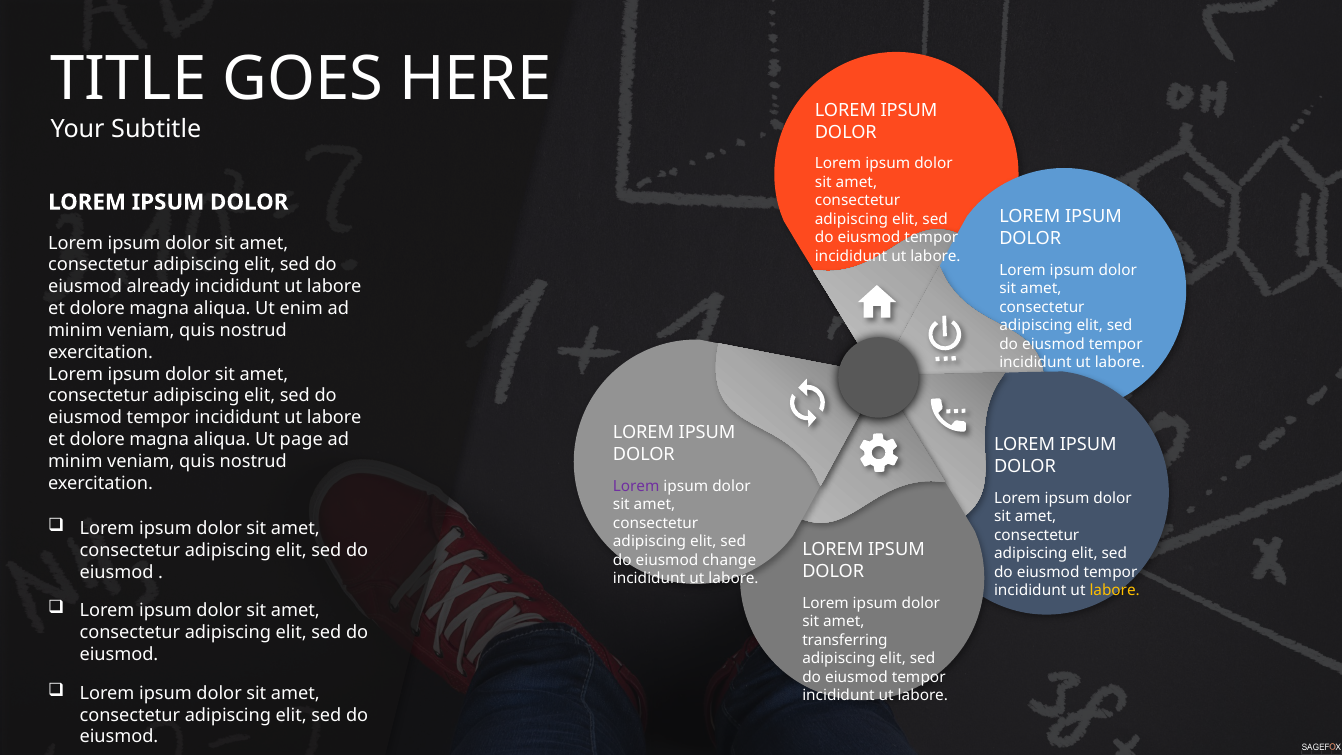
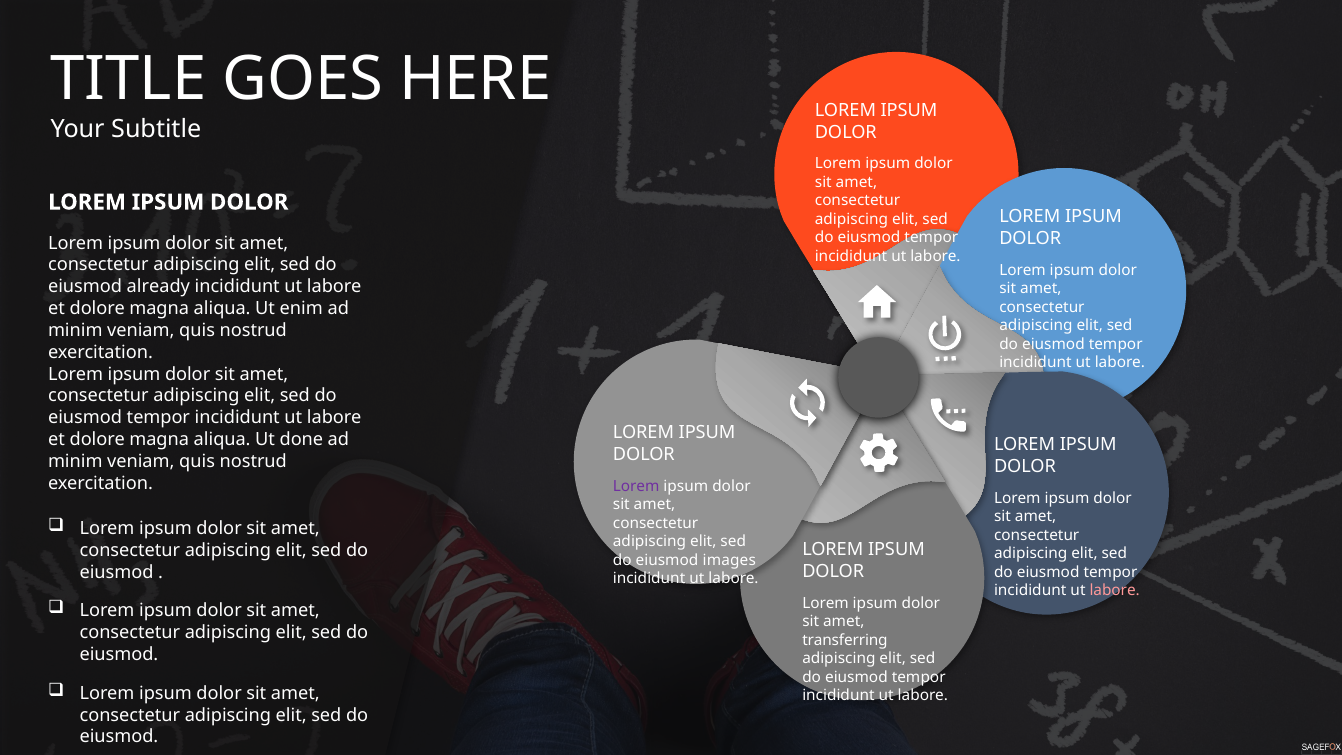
page: page -> done (301, 439)
change: change -> images (729, 560)
labore colour: yellow -> pink (1115, 591)
